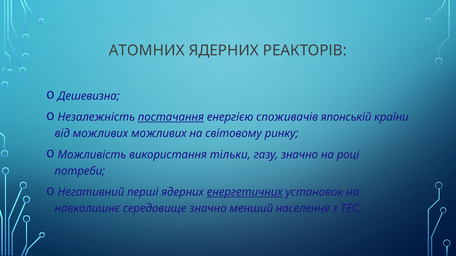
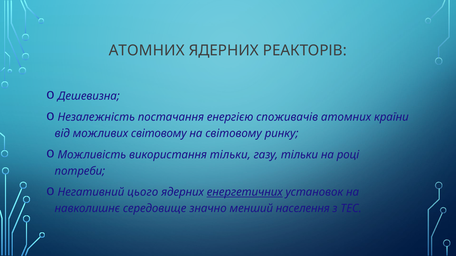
постачання underline: present -> none (171, 117)
споживачів японській: японській -> атомних (346, 117)
можливих можливих: можливих -> світовому (159, 134)
газу значно: значно -> тільки (300, 155)
перші: перші -> цього (143, 193)
